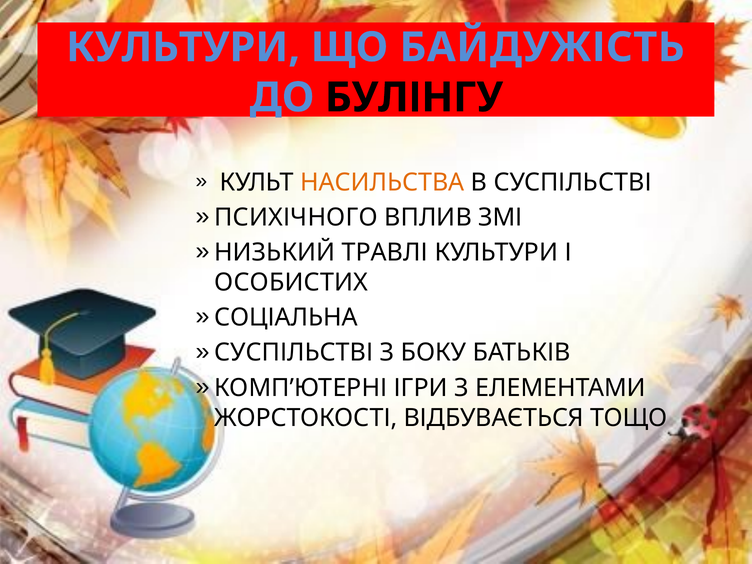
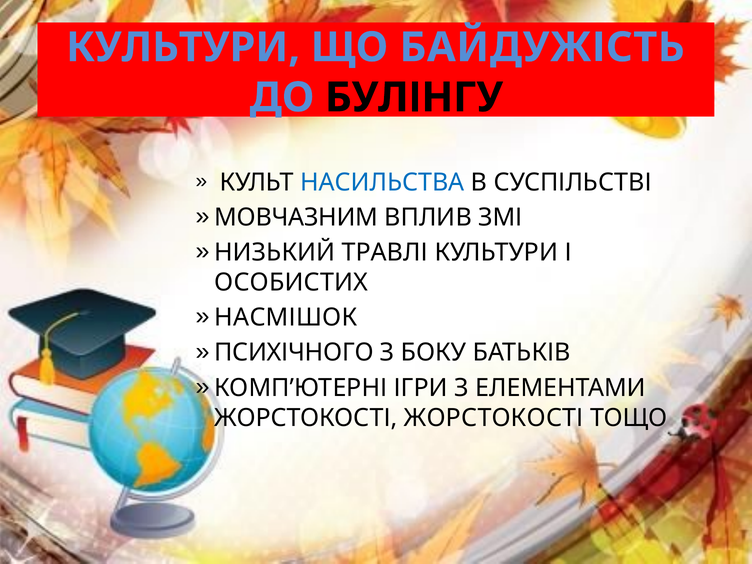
НАСИЛЬСТВА colour: orange -> blue (382, 182)
ПСИХІЧНОГО: ПСИХІЧНОГО -> МОВЧАЗНИМ (296, 217)
СОЦІАЛЬНА: СОЦІАЛЬНА -> НАСМІШОК (286, 318)
СУСПІЛЬСТВІ: СУСПІЛЬСТВІ -> ПСИХІЧНОГО (294, 353)
ЖОРСТОКОСТІ ВІДБУВАЄТЬСЯ: ВІДБУВАЄТЬСЯ -> ЖОРСТОКОСТІ (494, 418)
